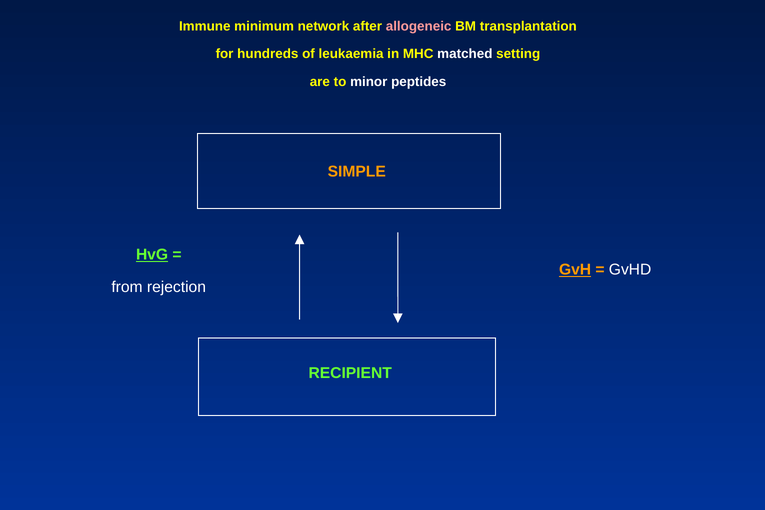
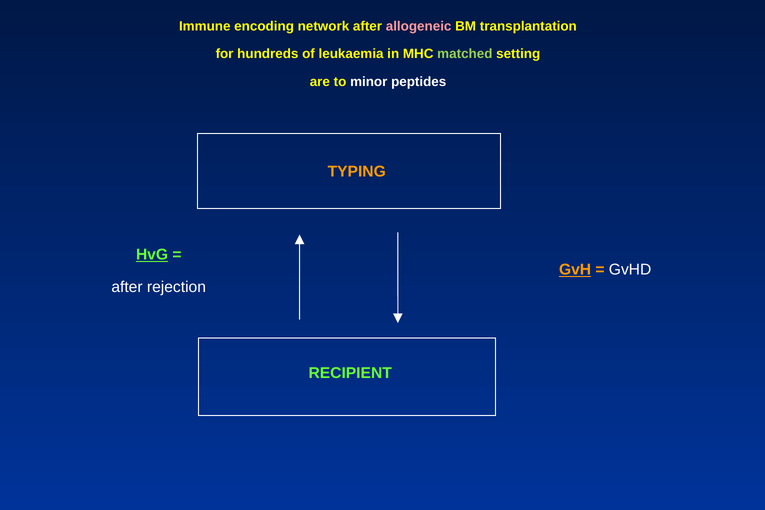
minimum: minimum -> encoding (264, 26)
matched colour: white -> light green (465, 54)
SIMPLE: SIMPLE -> TYPING (357, 171)
from: from -> after (127, 287)
